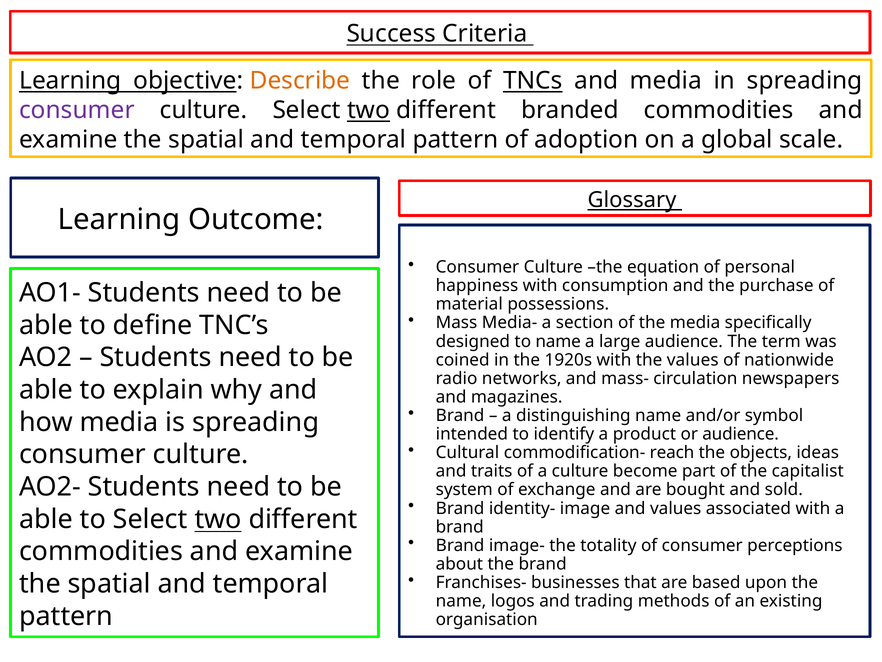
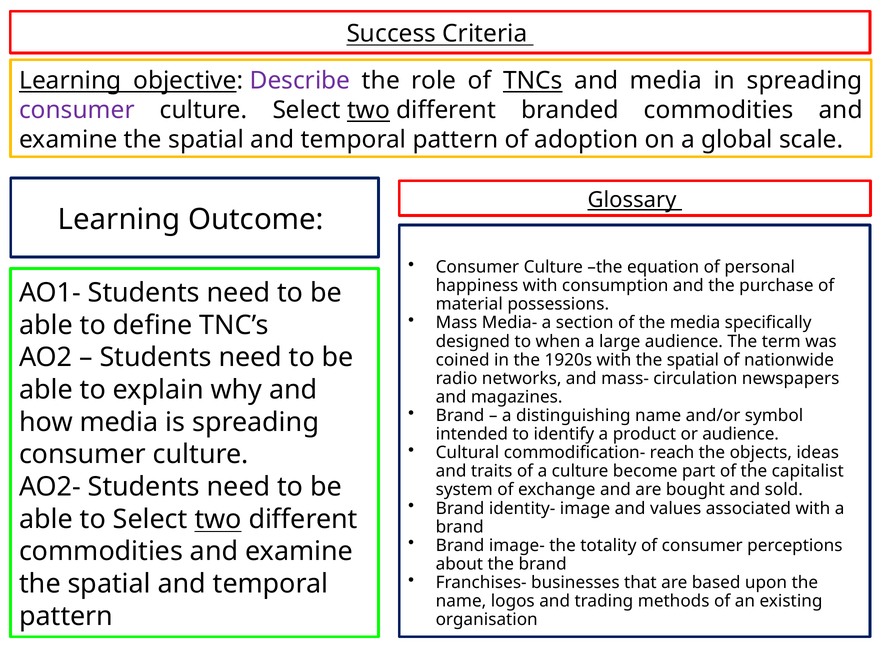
Describe colour: orange -> purple (300, 81)
to name: name -> when (558, 341)
with the values: values -> spatial (693, 360)
